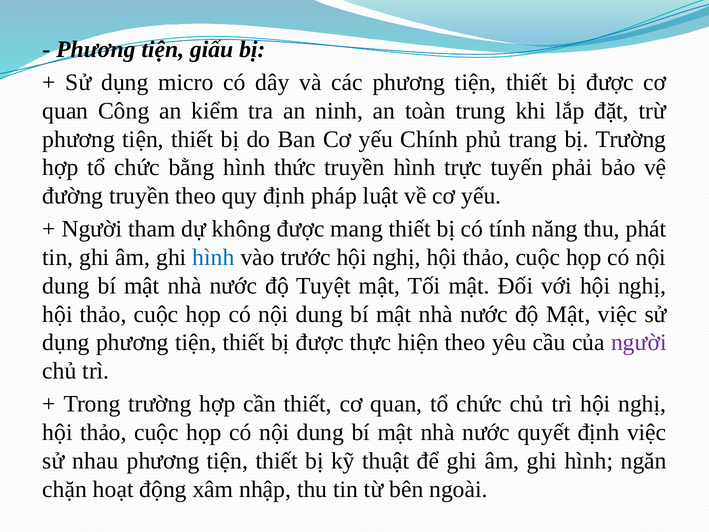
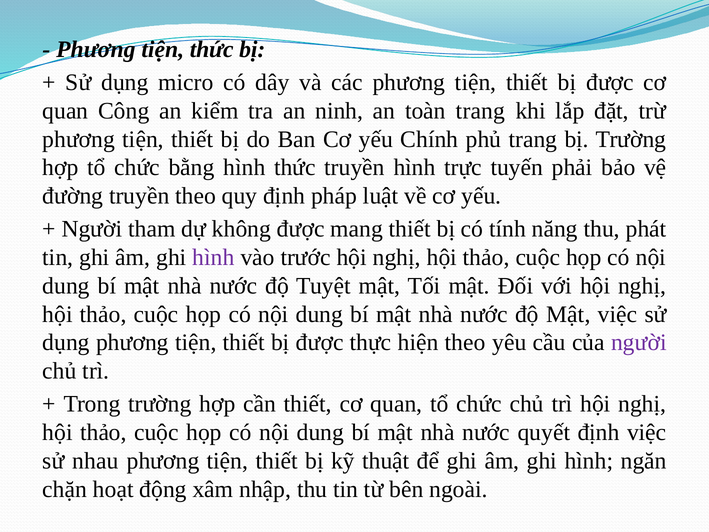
tiện giấu: giấu -> thức (212, 49)
toàn trung: trung -> trang (480, 111)
hình colour: blue -> purple (213, 257)
